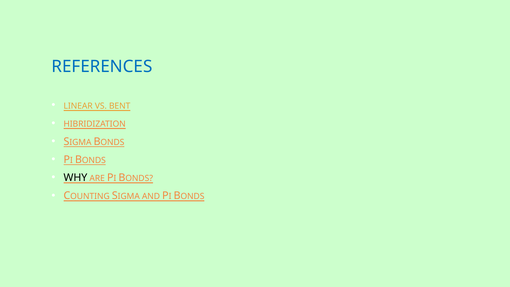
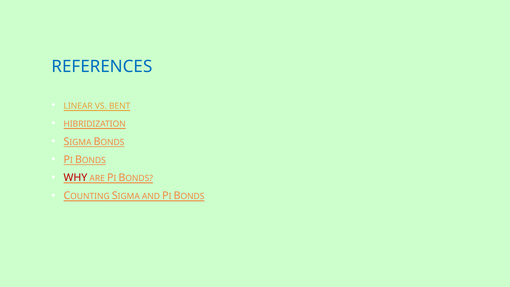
WHY colour: black -> red (75, 178)
